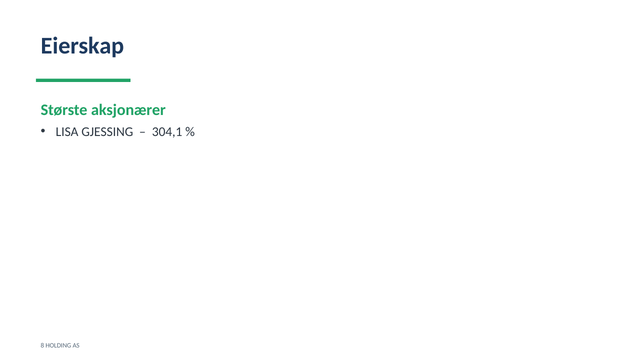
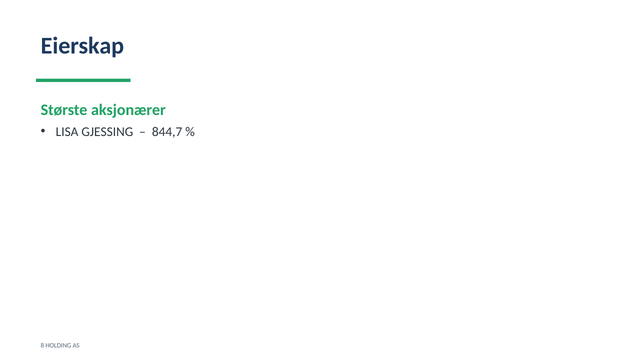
304,1: 304,1 -> 844,7 (167, 132)
